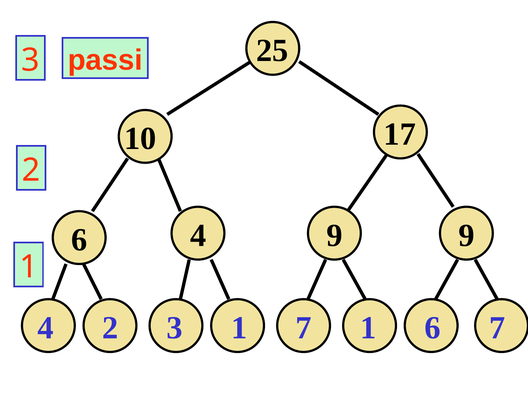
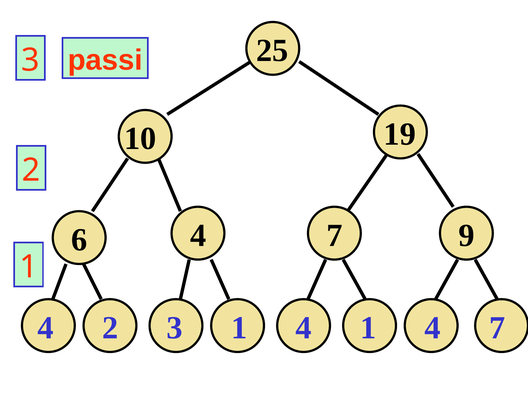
17: 17 -> 19 (400, 134)
6 4 9: 9 -> 7 (335, 235)
3 1 7: 7 -> 4 (304, 328)
6: 6 -> 4 (433, 328)
